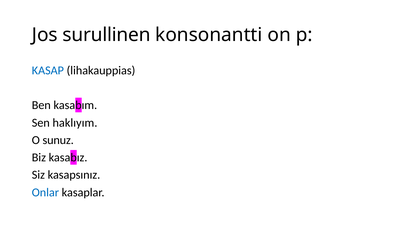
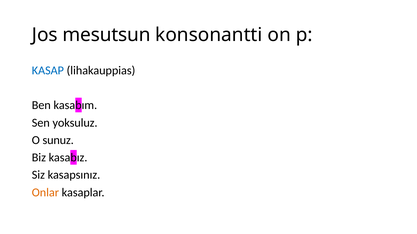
surullinen: surullinen -> mesutsun (107, 35)
haklıyım: haklıyım -> yoksuluz (75, 123)
Onlar colour: blue -> orange (45, 193)
